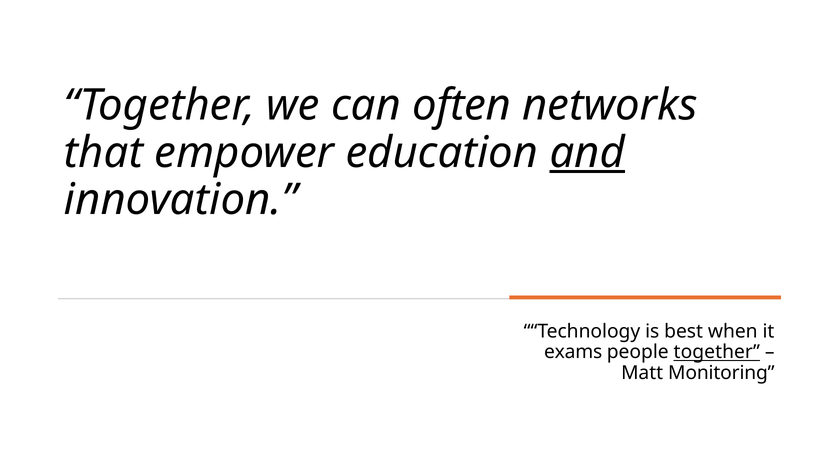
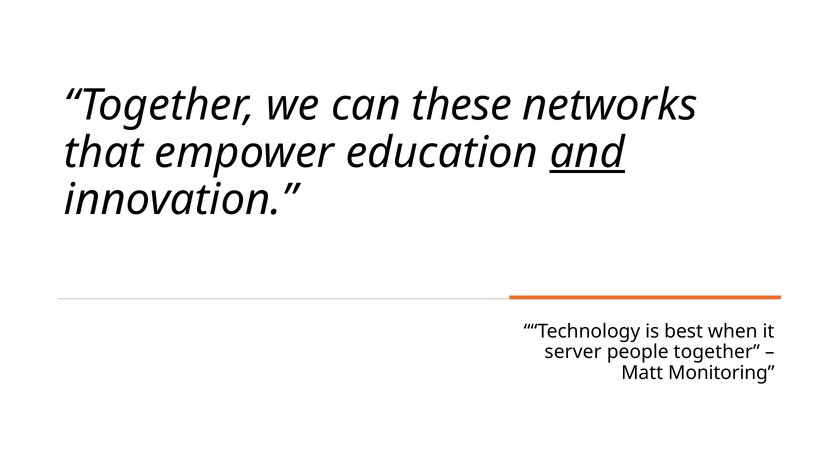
often: often -> these (462, 106)
exams: exams -> server (573, 352)
together underline: present -> none (717, 352)
